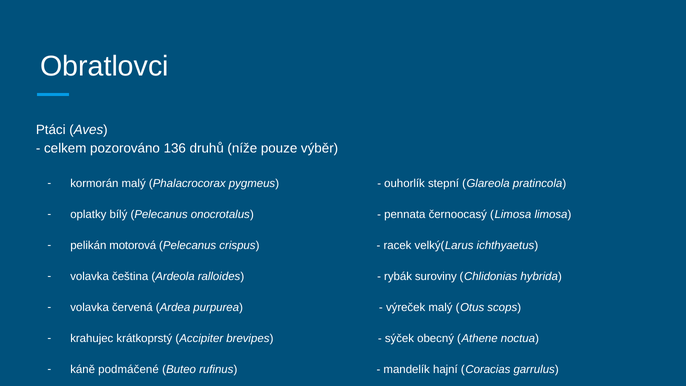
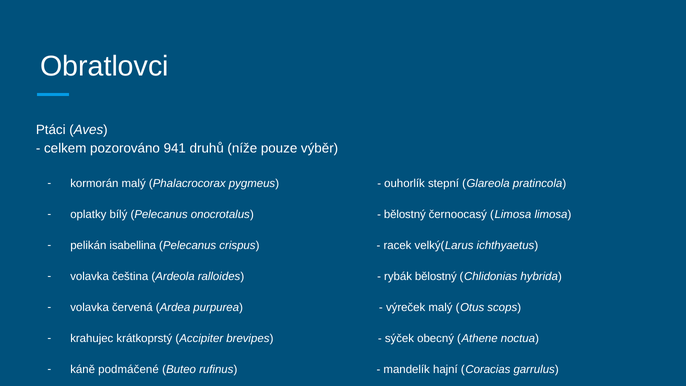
136: 136 -> 941 (175, 148)
pennata: pennata -> bělostný (405, 215)
pelikán motorová: motorová -> isabellina (133, 246)
rybák suroviny: suroviny -> bělostný (436, 277)
